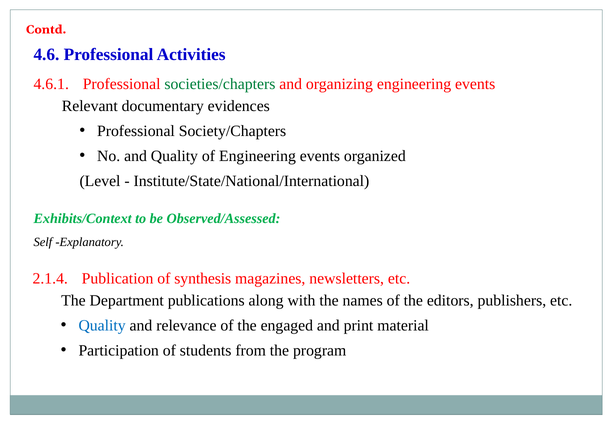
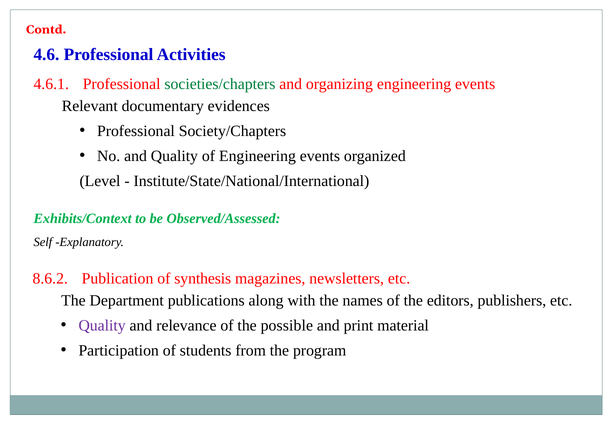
2.1.4: 2.1.4 -> 8.6.2 (50, 279)
Quality colour: blue -> purple (102, 326)
engaged: engaged -> possible (287, 326)
